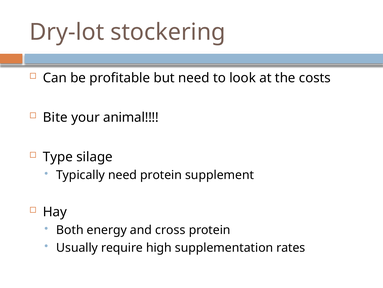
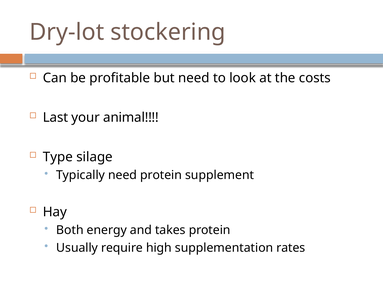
Bite: Bite -> Last (55, 117)
cross: cross -> takes (170, 230)
